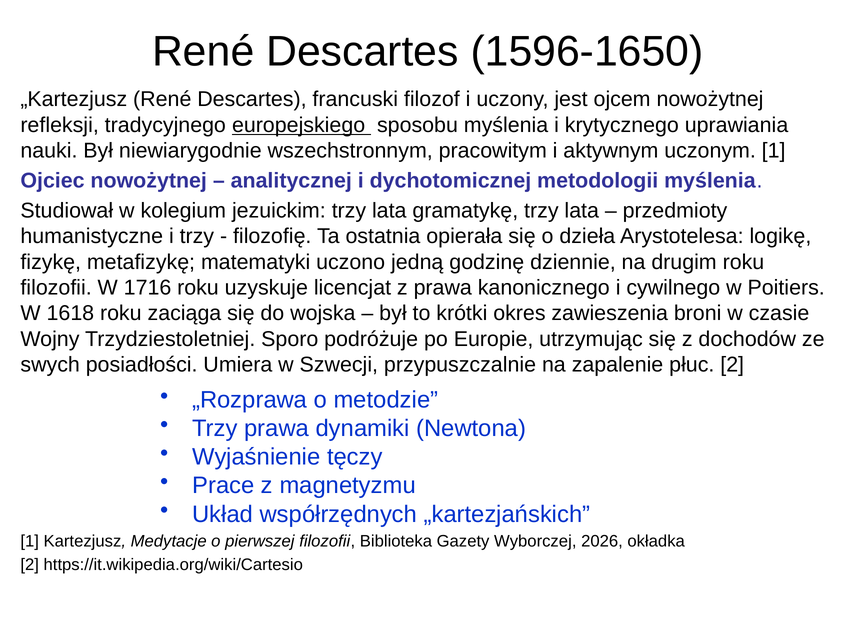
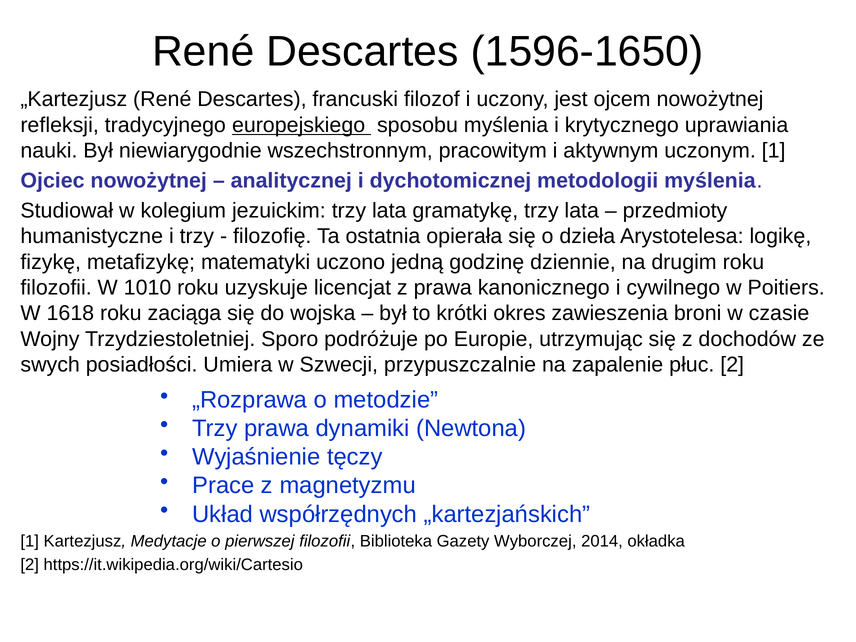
1716: 1716 -> 1010 (148, 288)
2026: 2026 -> 2014 (602, 541)
